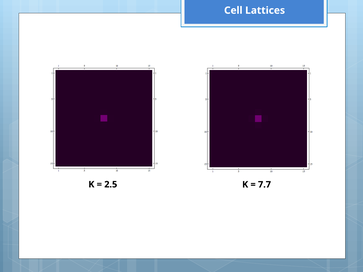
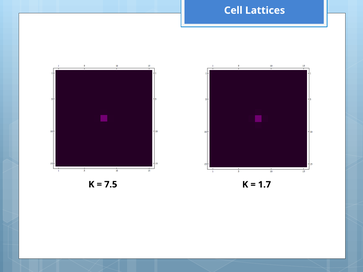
2.5: 2.5 -> 7.5 (111, 185)
7.7: 7.7 -> 1.7 (265, 185)
